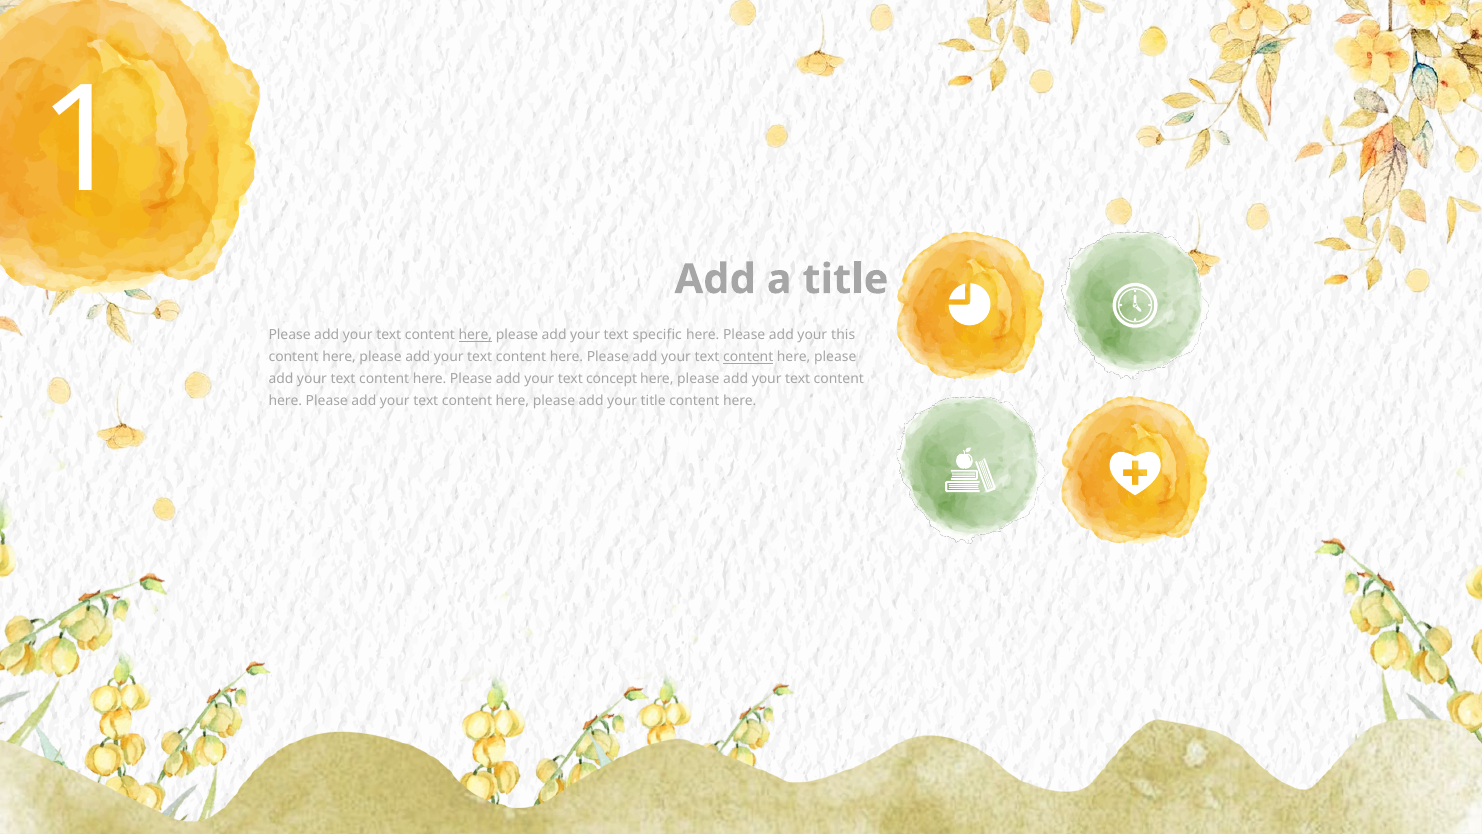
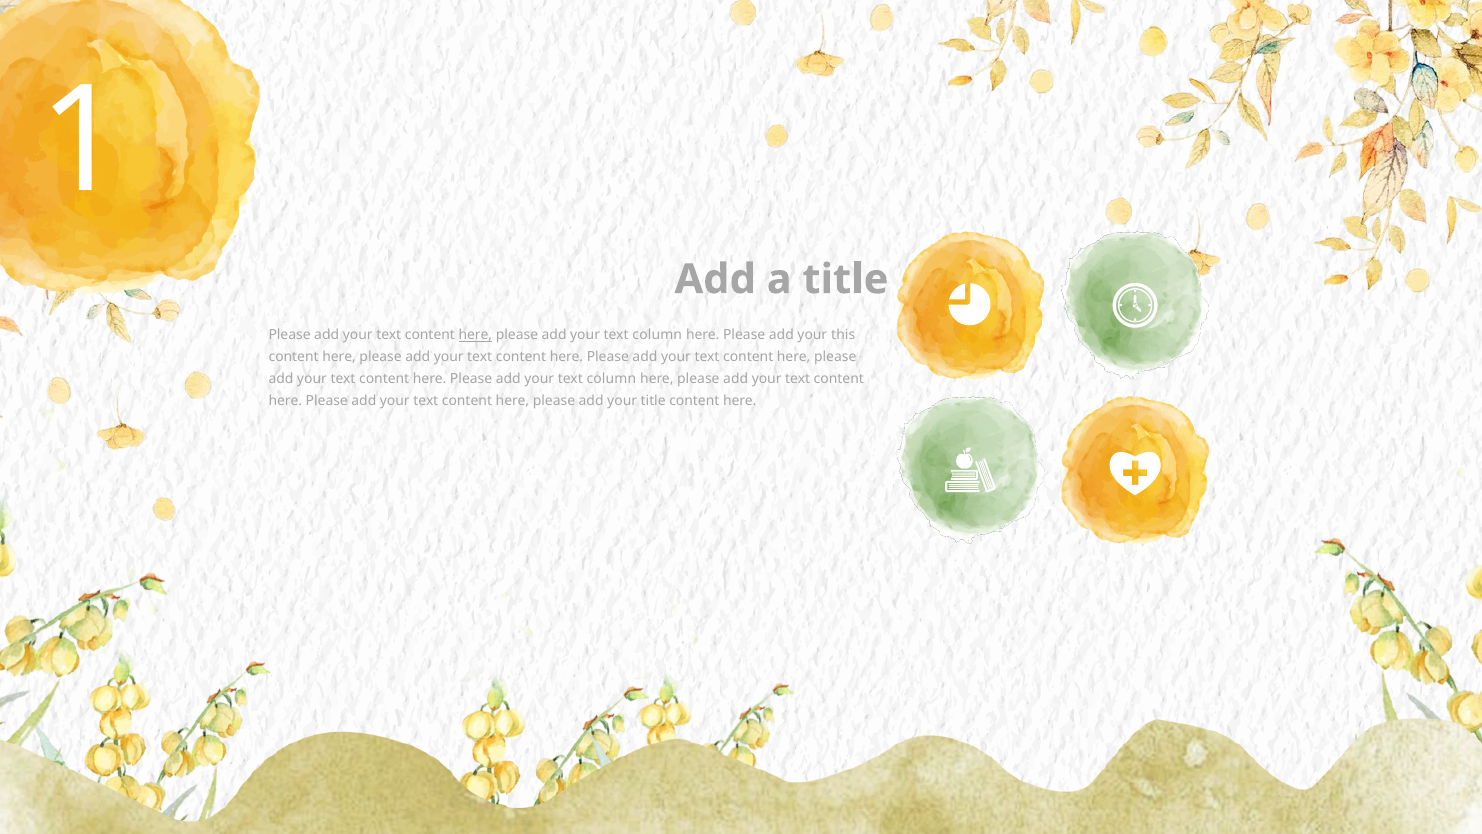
specific: specific -> column (657, 335)
content underline: present -> none (748, 357)
concept: concept -> column (611, 379)
